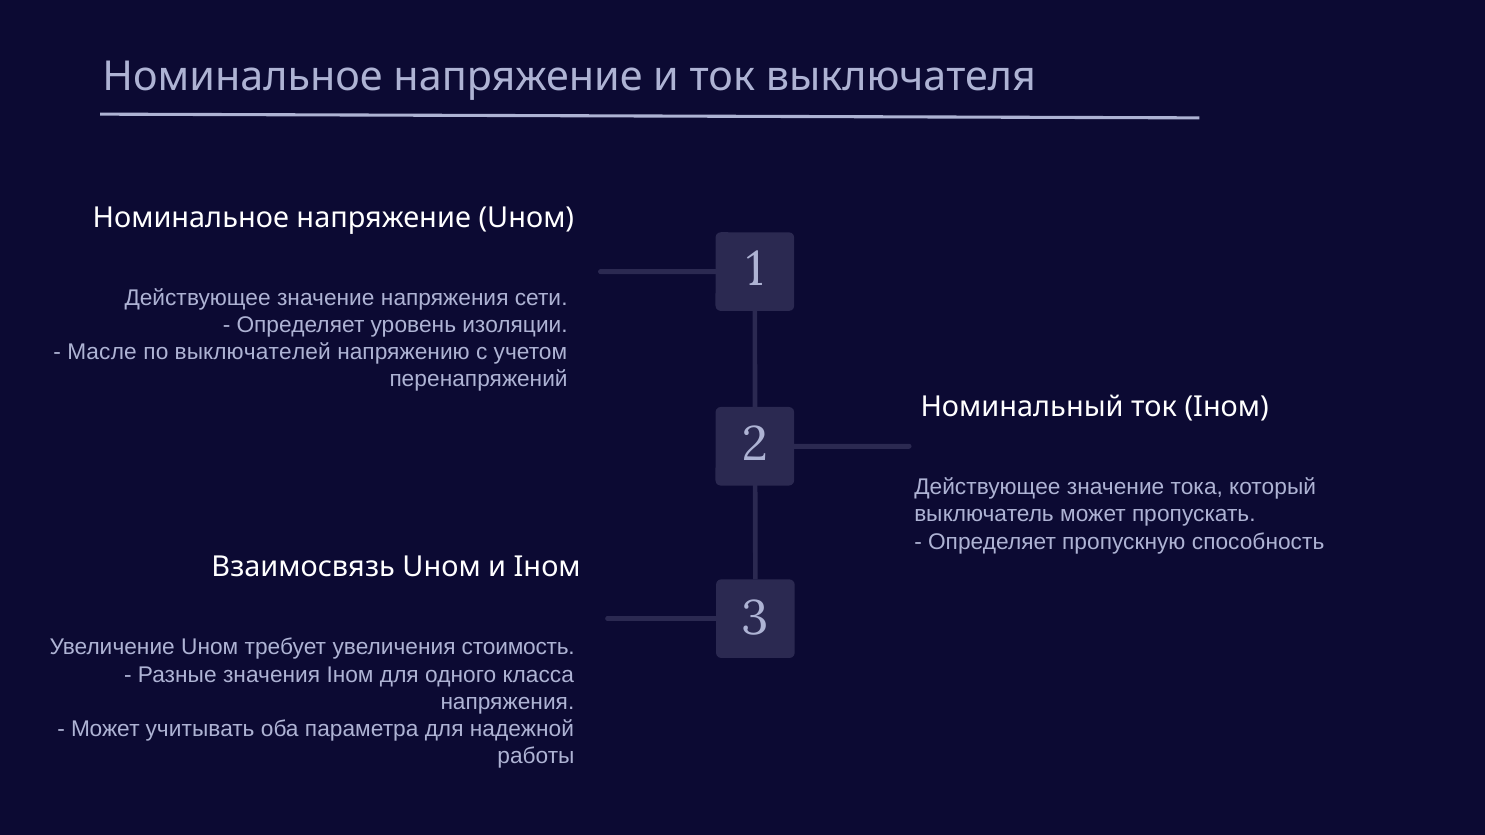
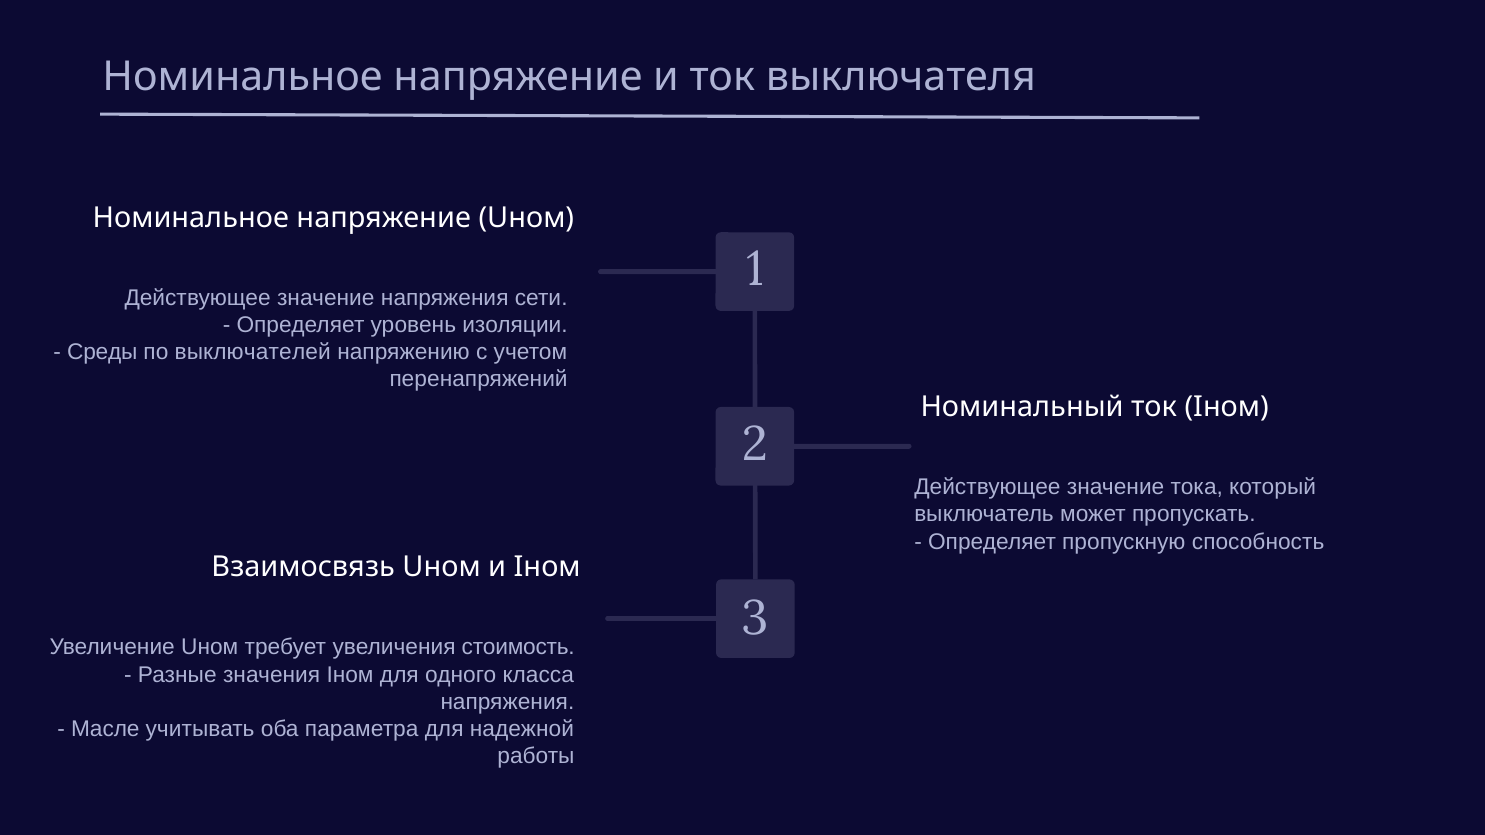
Масле: Масле -> Среды (102, 352)
Может: Может -> Масле (105, 729)
